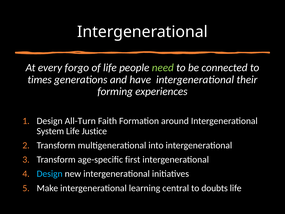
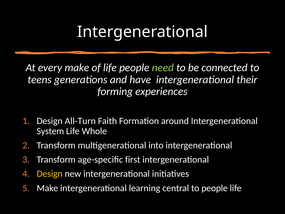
every forgo: forgo -> make (77, 67)
times: times -> teens (40, 79)
Justice: Justice -> Whole (94, 131)
Design colour: light blue -> yellow (50, 174)
to doubts: doubts -> people (215, 188)
